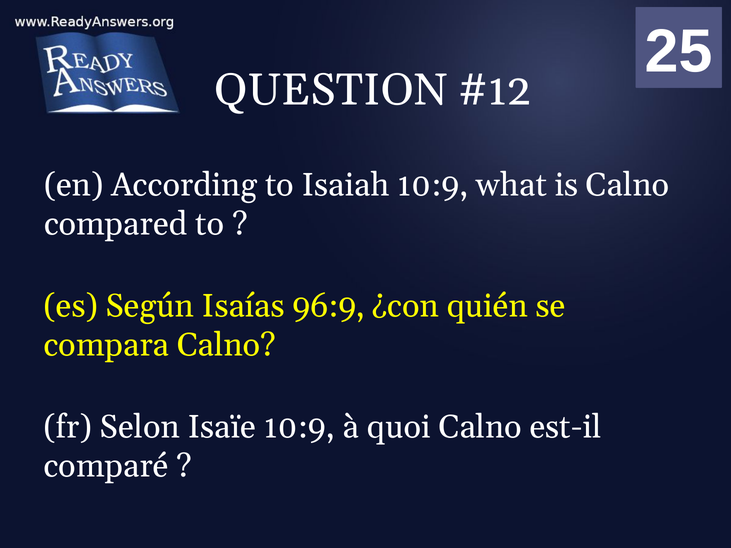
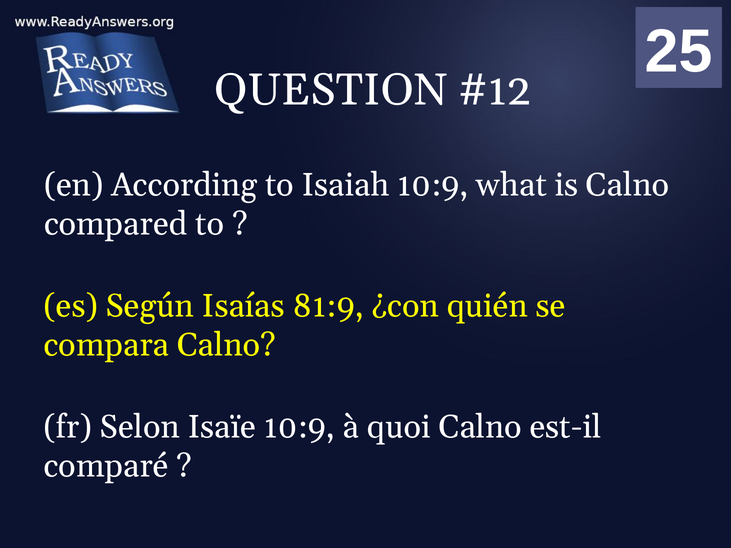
96:9: 96:9 -> 81:9 (328, 306)
